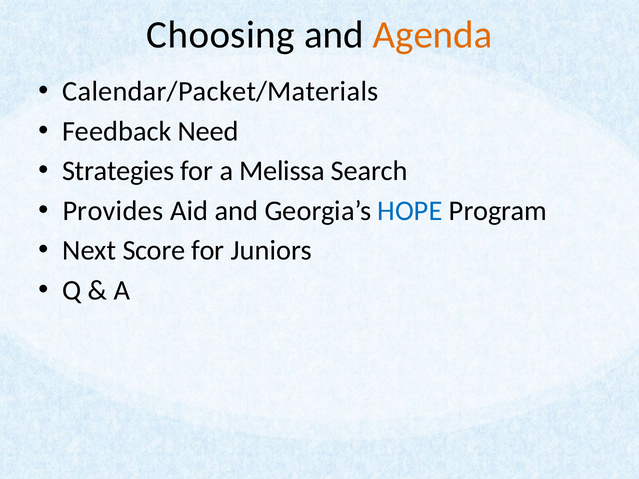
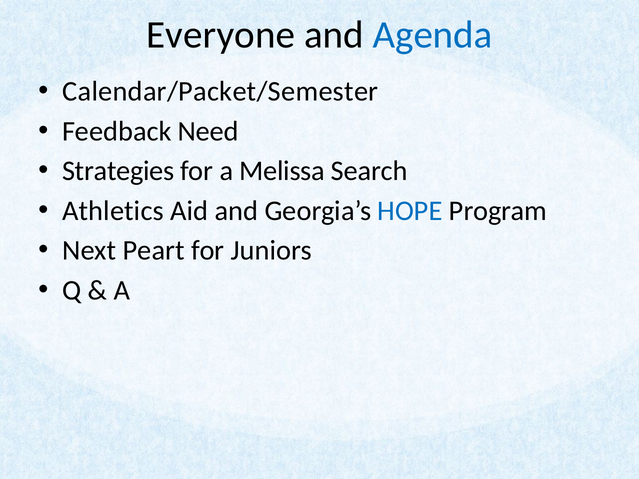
Choosing: Choosing -> Everyone (221, 35)
Agenda colour: orange -> blue (433, 35)
Calendar/Packet/Materials: Calendar/Packet/Materials -> Calendar/Packet/Semester (220, 91)
Provides: Provides -> Athletics (113, 211)
Score: Score -> Peart (154, 251)
